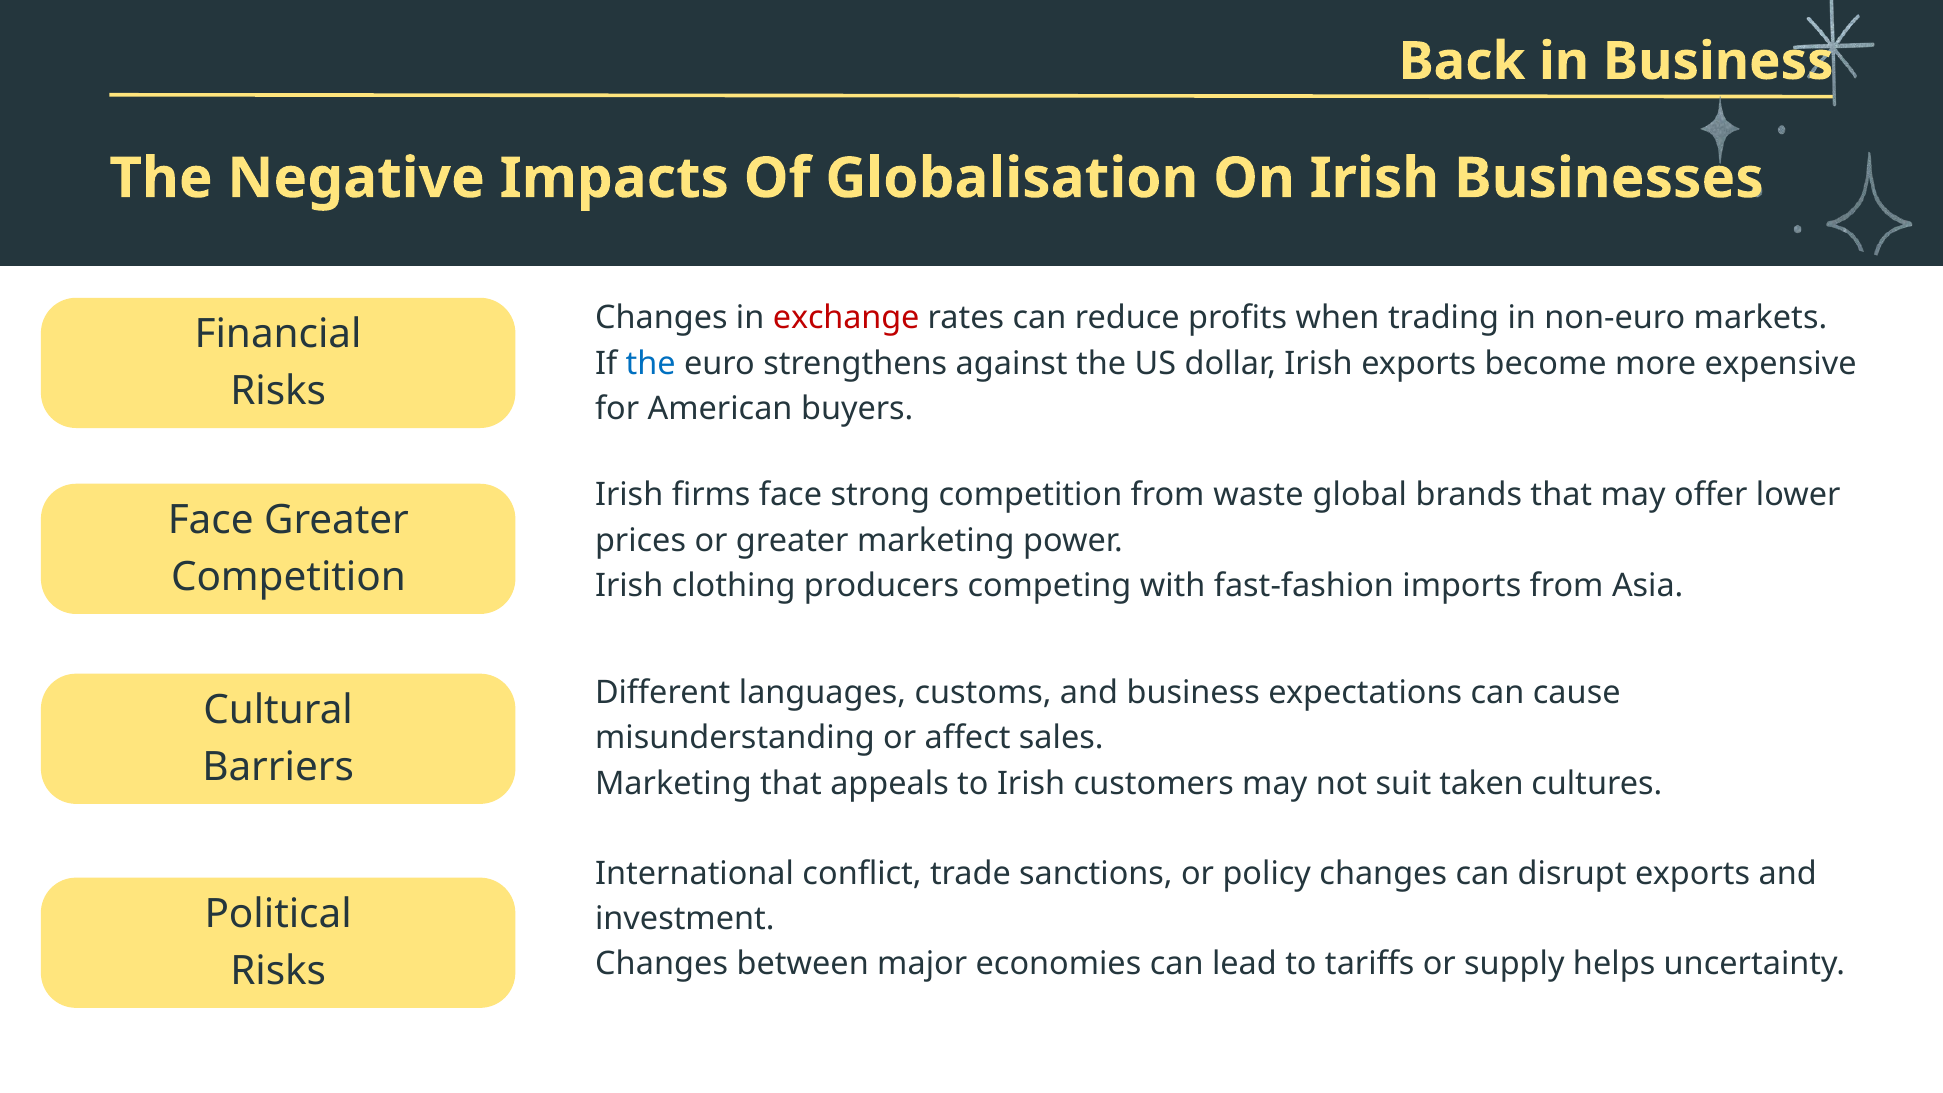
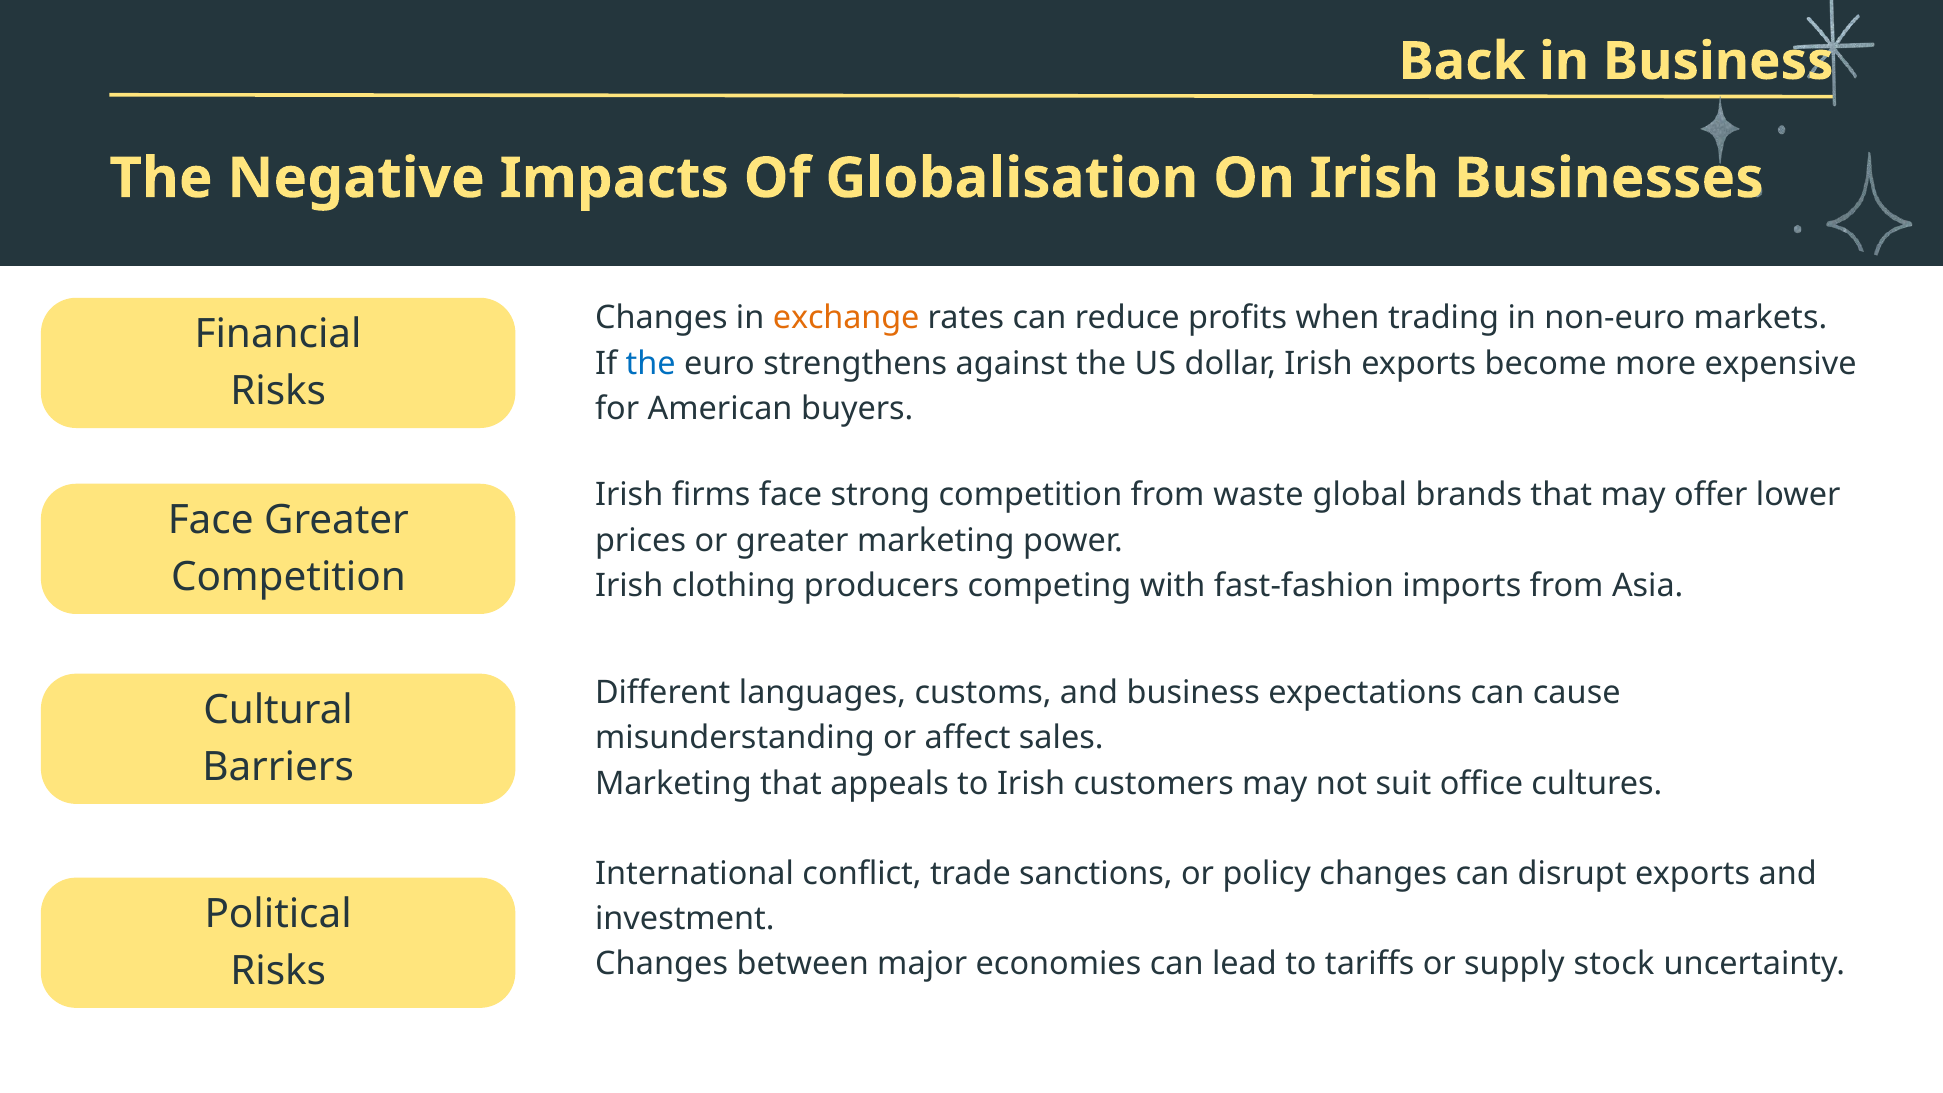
exchange colour: red -> orange (846, 318)
taken: taken -> office (1481, 784)
helps: helps -> stock (1614, 964)
